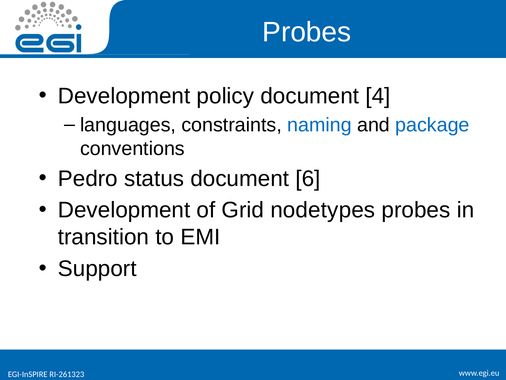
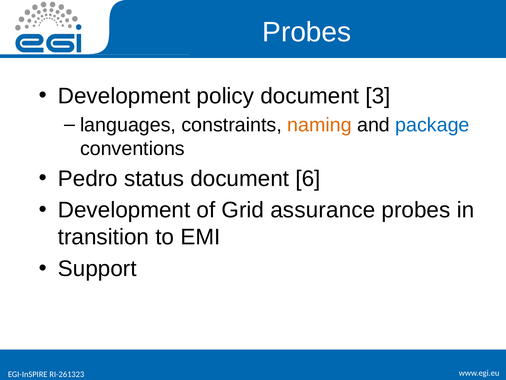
4: 4 -> 3 (378, 96)
naming colour: blue -> orange (319, 125)
nodetypes: nodetypes -> assurance (323, 210)
